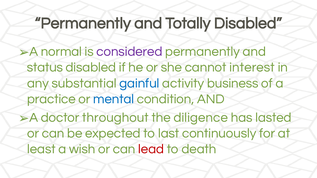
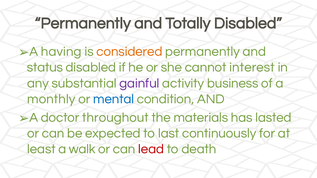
normal: normal -> having (61, 52)
considered colour: purple -> orange (129, 52)
gainful colour: blue -> purple (139, 83)
practice: practice -> monthly (51, 99)
diligence: diligence -> materials (201, 118)
wish: wish -> walk (82, 149)
